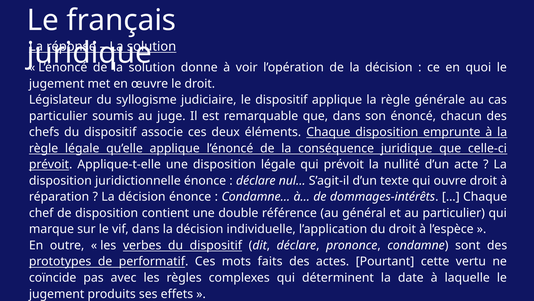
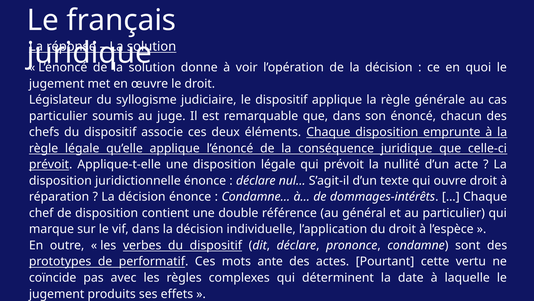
faits: faits -> ante (270, 261)
